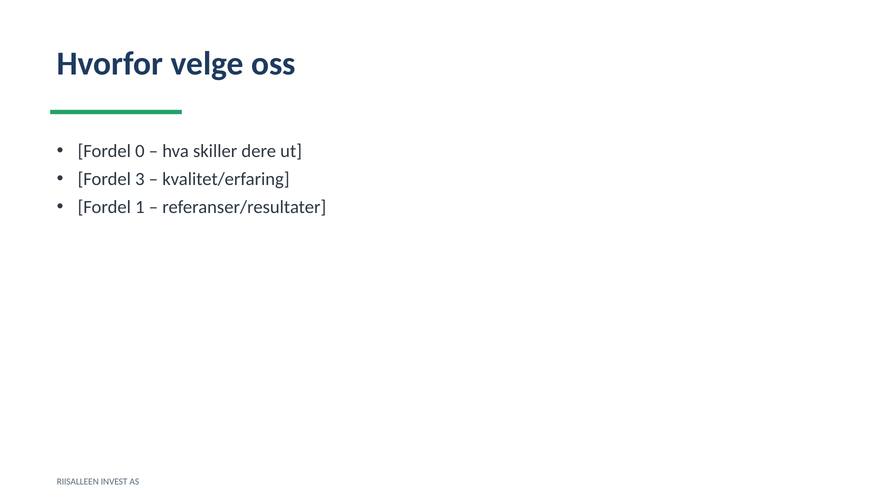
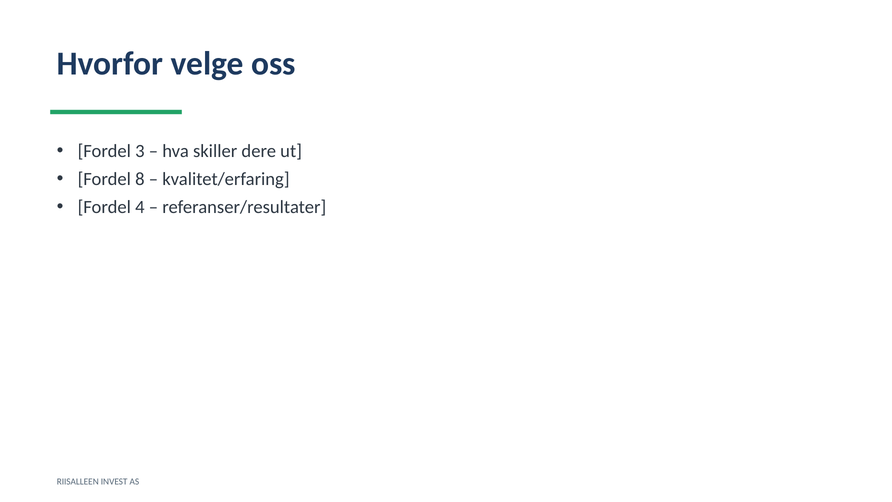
0: 0 -> 3 (140, 151)
3: 3 -> 8 (140, 179)
1: 1 -> 4 (140, 207)
